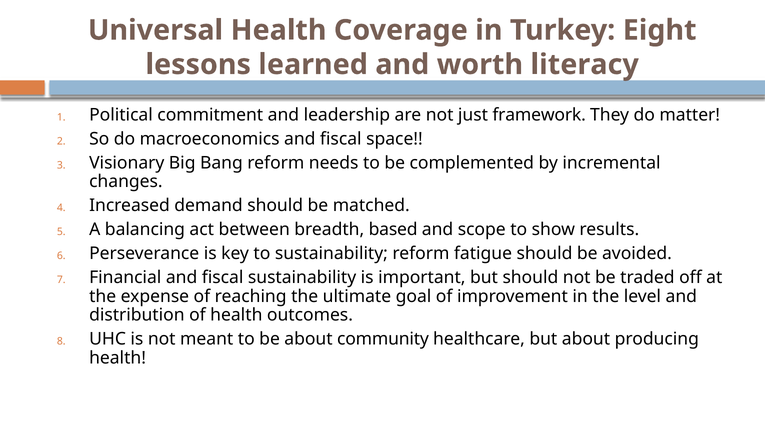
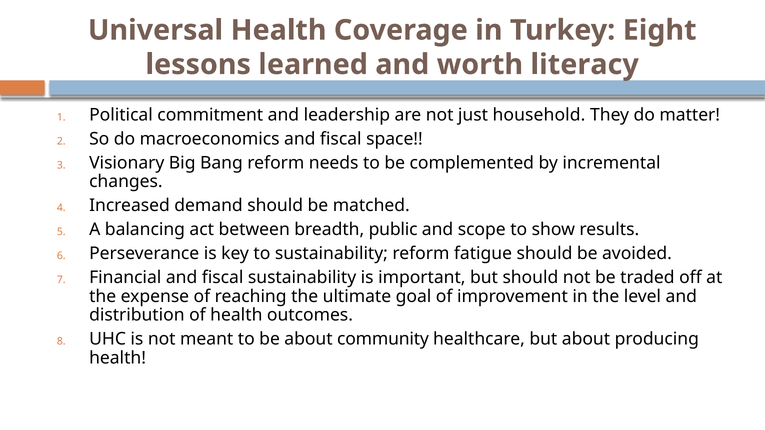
framework: framework -> household (539, 115)
based: based -> public (393, 230)
